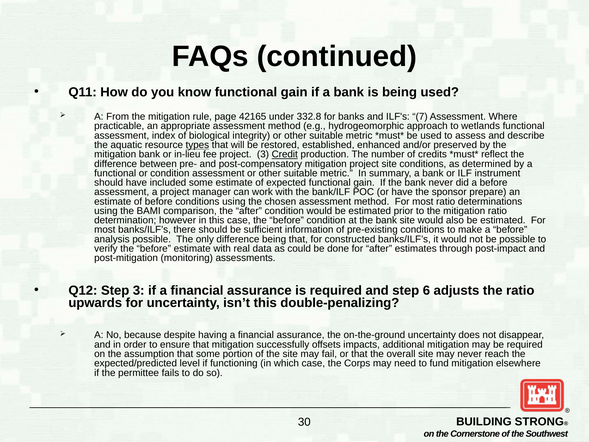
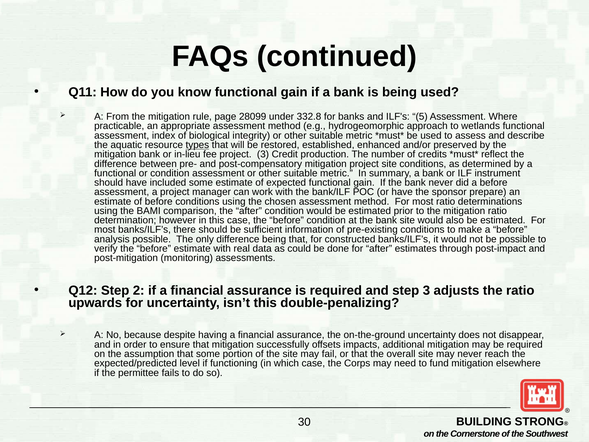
42165: 42165 -> 28099 (253, 117)
7: 7 -> 5 (420, 117)
Credit underline: present -> none (285, 154)
Step 3: 3 -> 2 (139, 290)
step 6: 6 -> 3 (426, 290)
